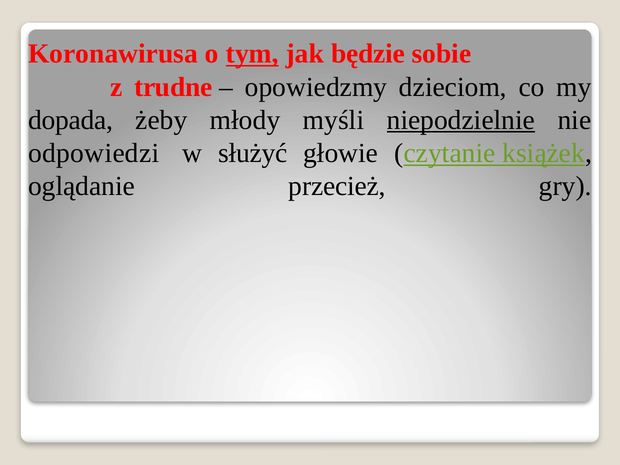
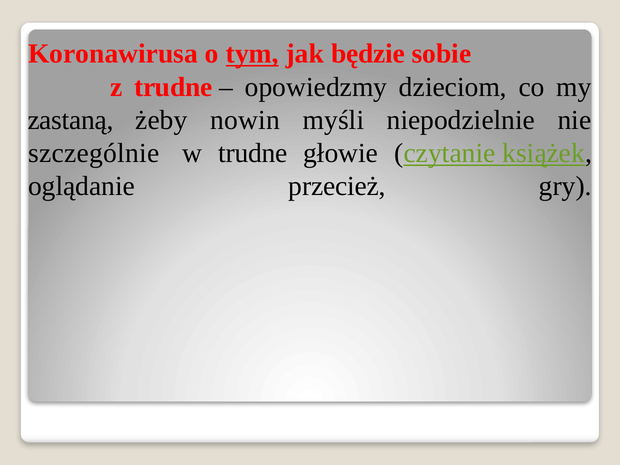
dopada: dopada -> zastaną (71, 120)
młody: młody -> nowin (245, 120)
niepodzielnie underline: present -> none (461, 120)
odpowiedzi: odpowiedzi -> szczególnie (94, 153)
w służyć: służyć -> trudne (253, 153)
